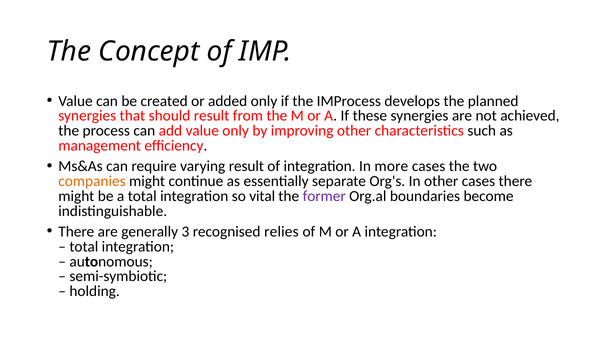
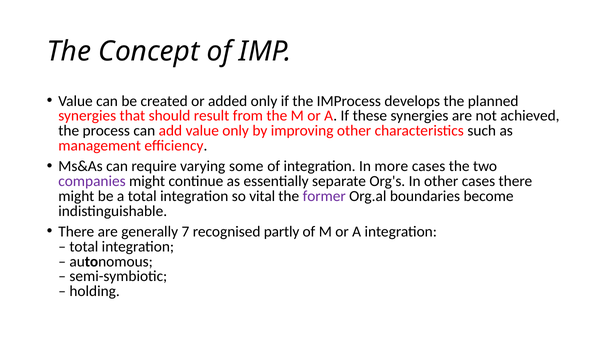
varying result: result -> some (246, 167)
companies colour: orange -> purple (92, 181)
3: 3 -> 7 (185, 232)
relies: relies -> partly (282, 232)
